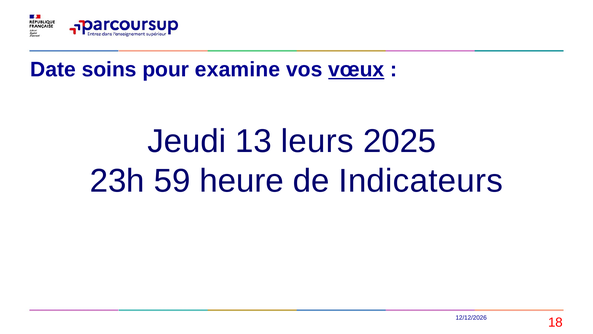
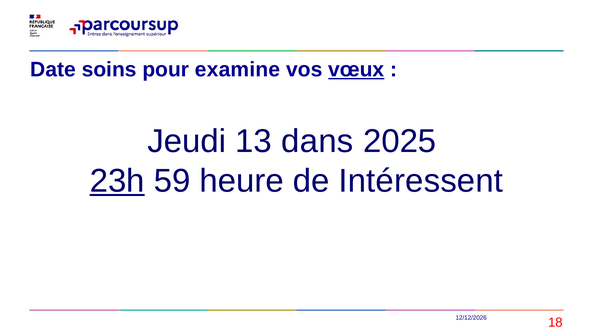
leurs: leurs -> dans (317, 141)
23h underline: none -> present (117, 181)
Indicateurs: Indicateurs -> Intéressent (421, 181)
